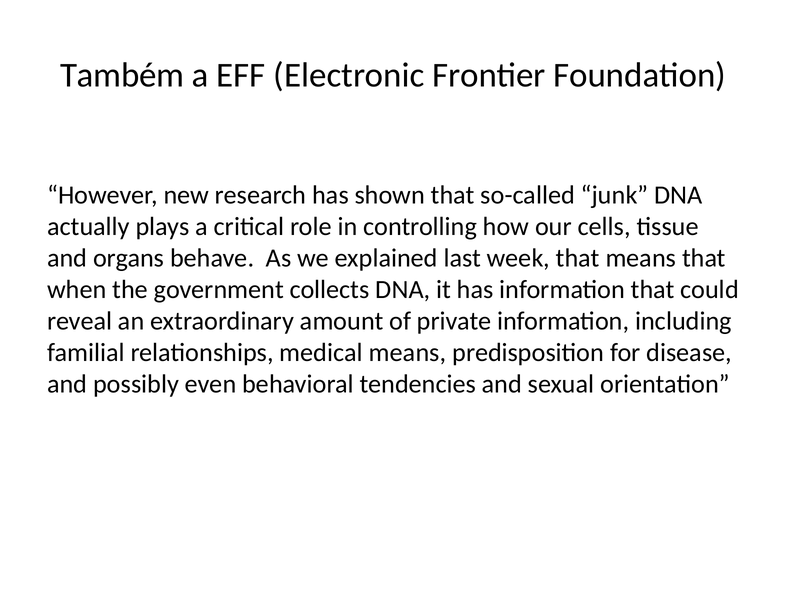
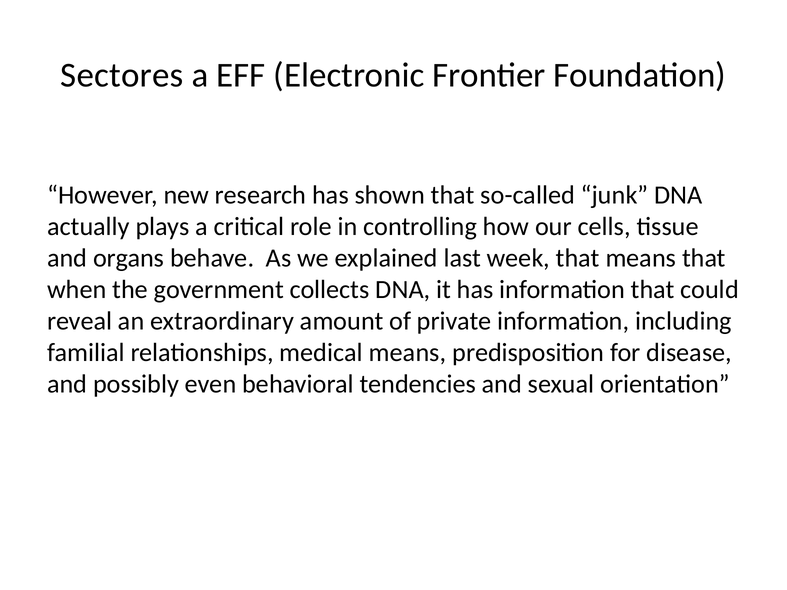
Também: Também -> Sectores (122, 75)
